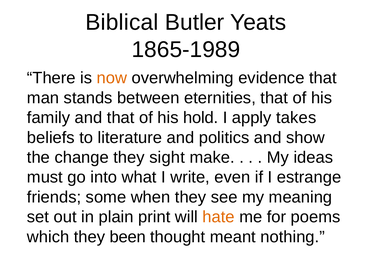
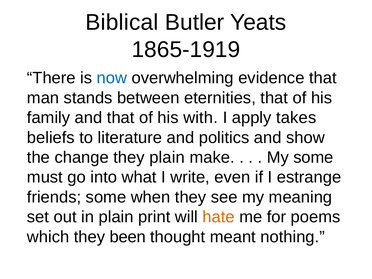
1865-1989: 1865-1989 -> 1865-1919 (186, 50)
now colour: orange -> blue (112, 78)
hold: hold -> with (201, 118)
they sight: sight -> plain (167, 157)
My ideas: ideas -> some (313, 157)
